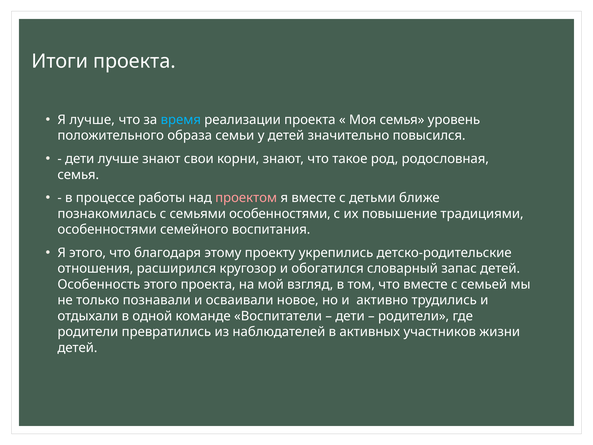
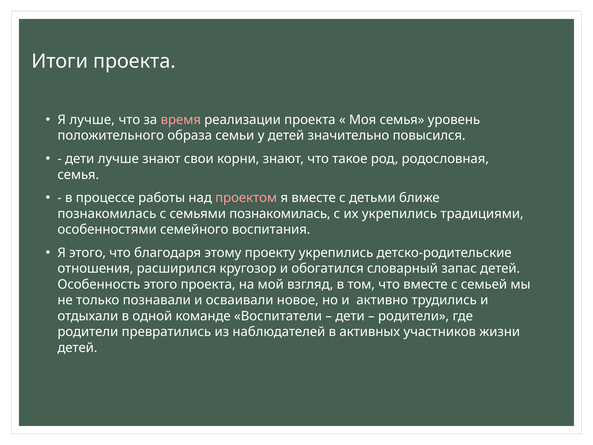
время colour: light blue -> pink (181, 120)
семьями особенностями: особенностями -> познакомилась (280, 214)
их повышение: повышение -> укрепились (399, 214)
